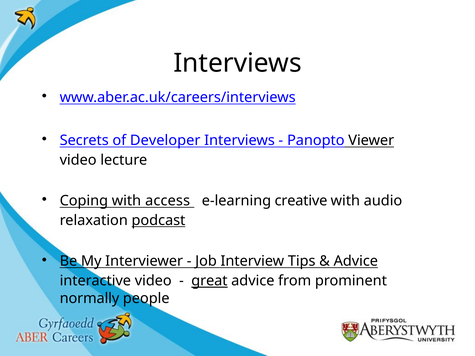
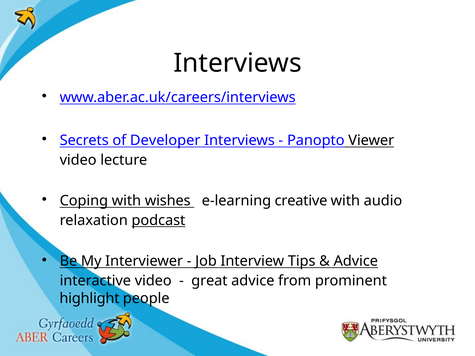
access: access -> wishes (168, 201)
great underline: present -> none (209, 281)
normally: normally -> highlight (89, 298)
